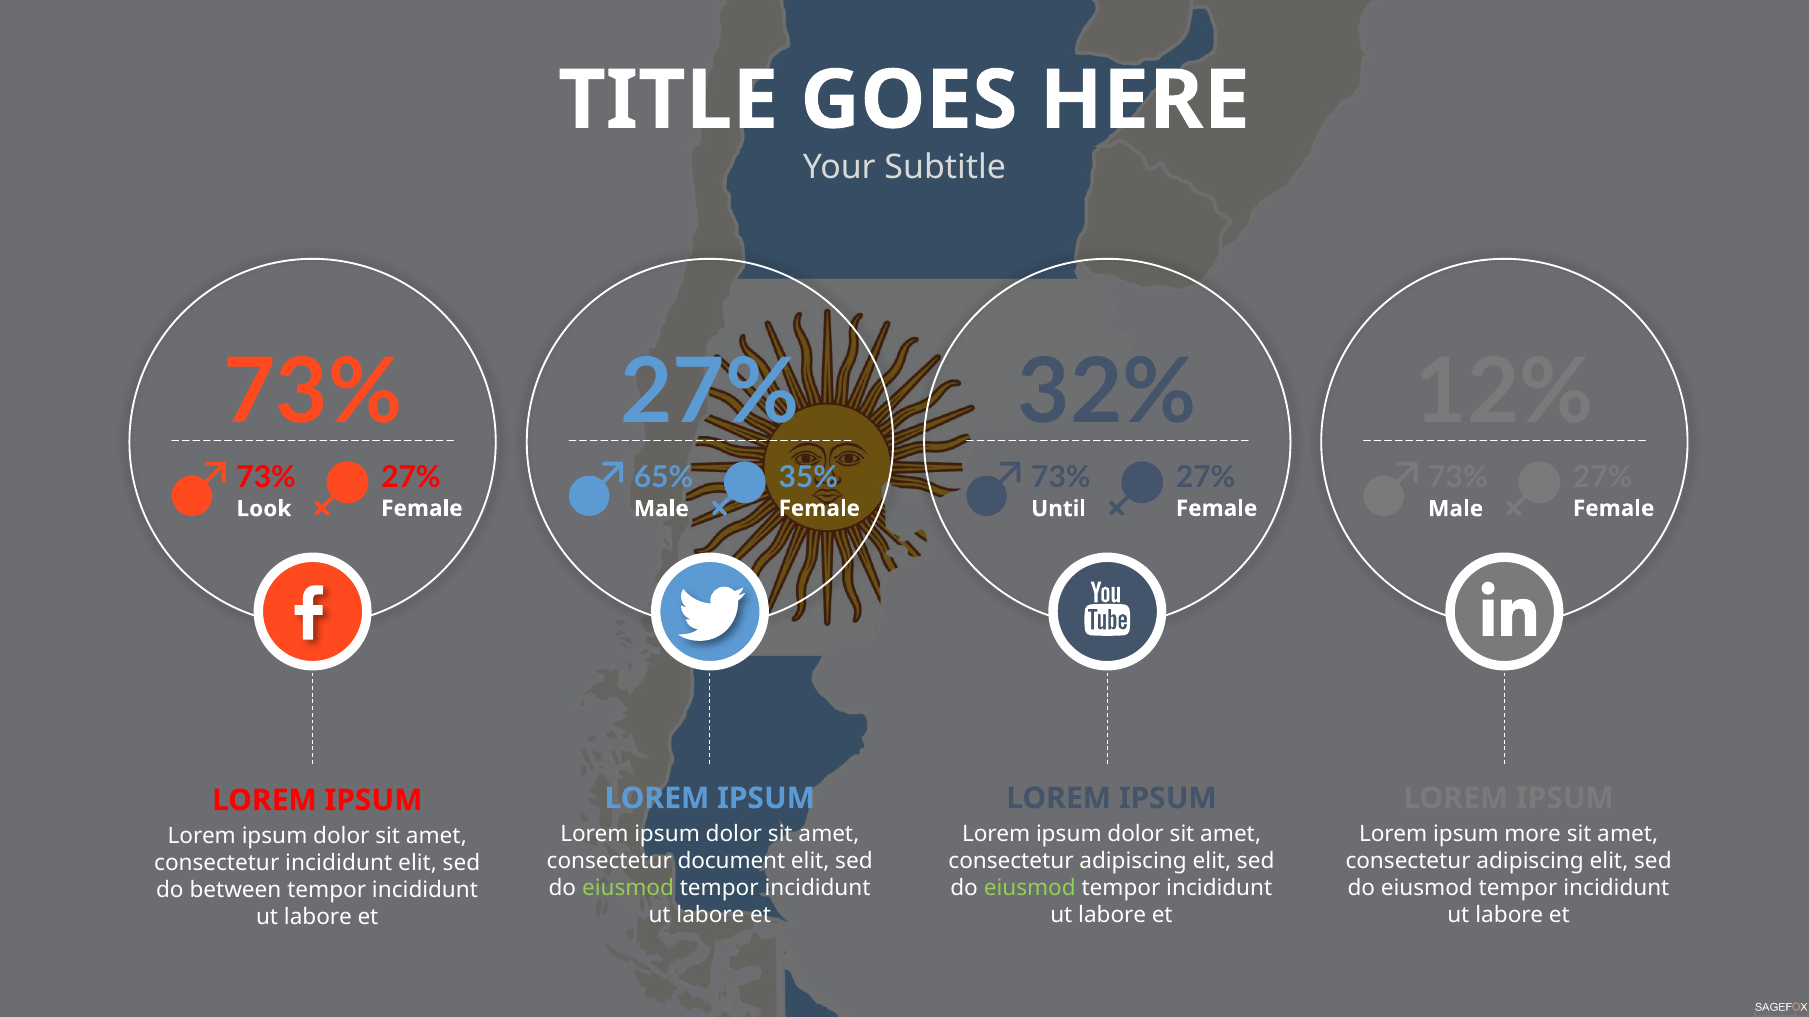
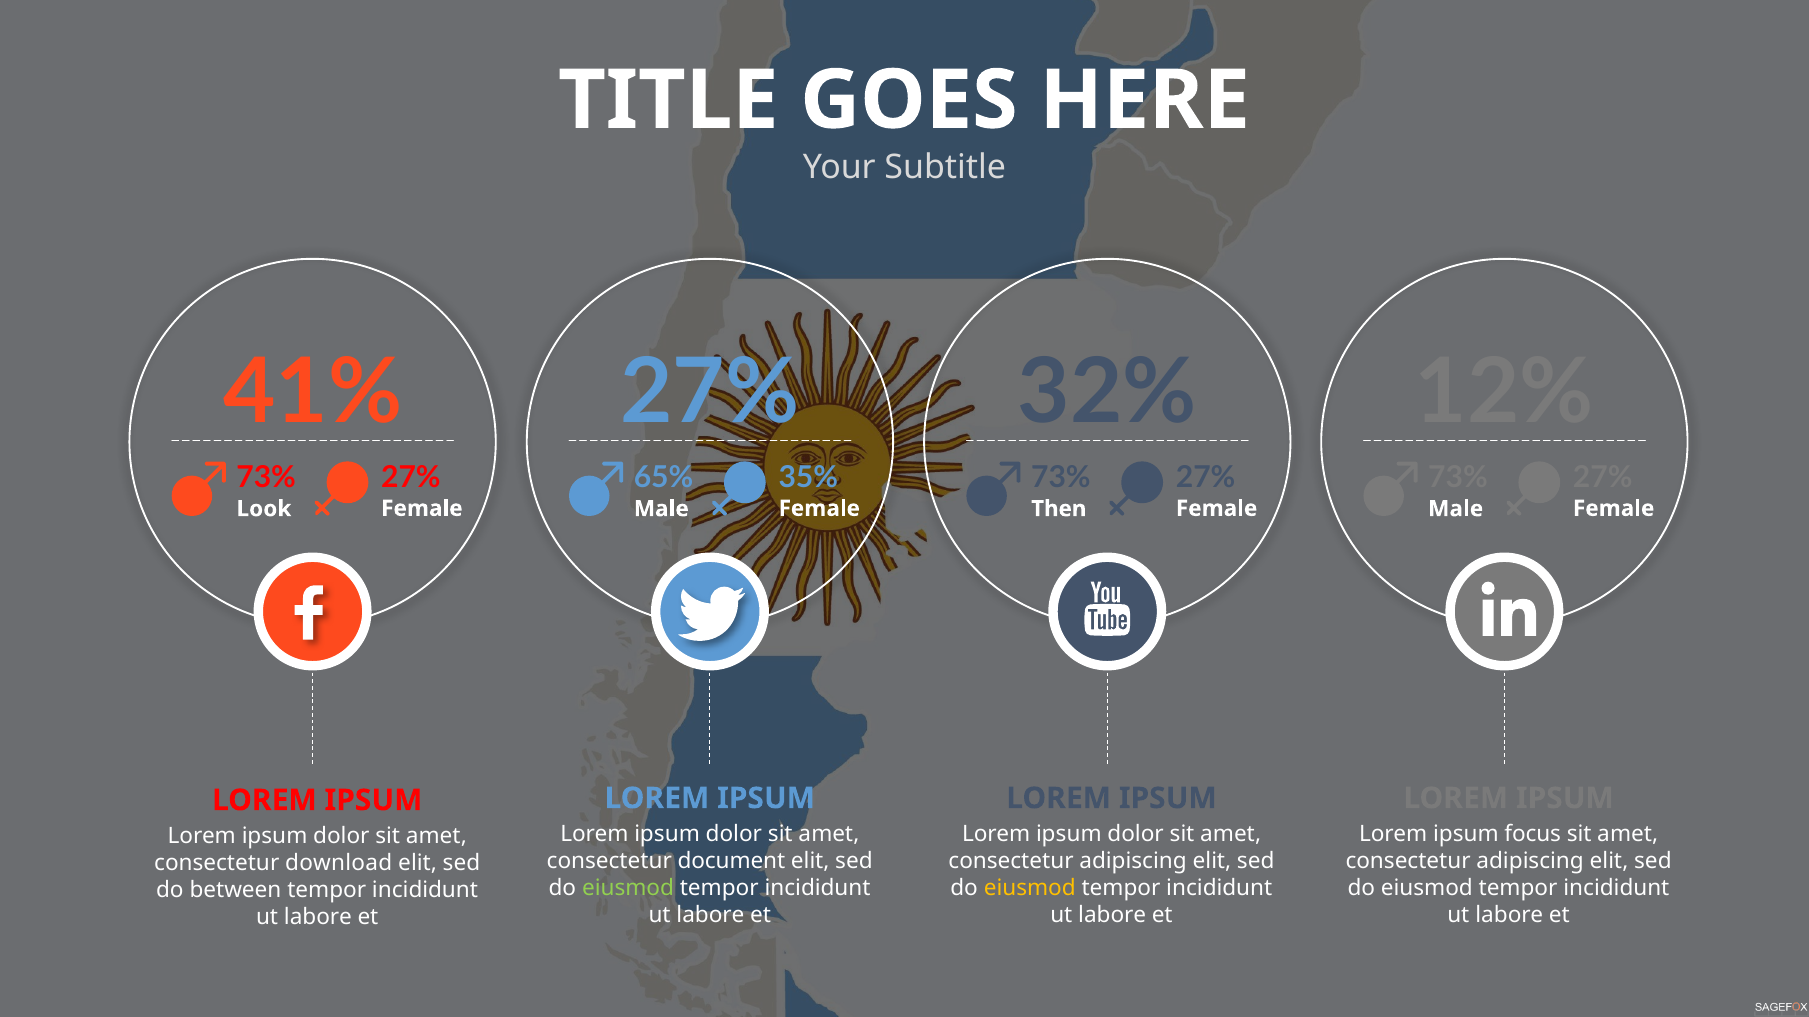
73%: 73% -> 41% (313, 393)
Until: Until -> Then (1059, 509)
more: more -> focus (1533, 834)
consectetur incididunt: incididunt -> download (339, 863)
eiusmod colour: light green -> yellow (1030, 889)
